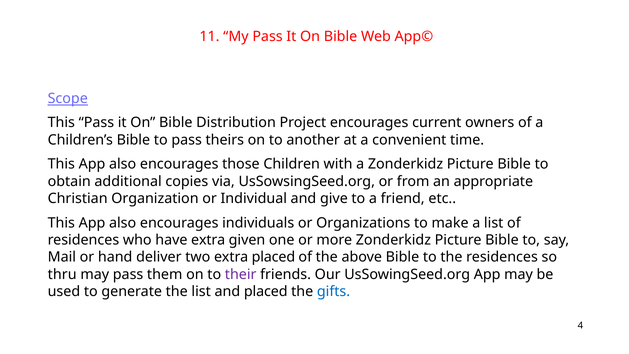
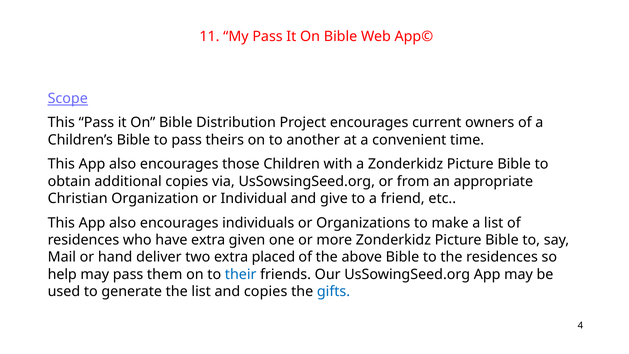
thru: thru -> help (62, 274)
their colour: purple -> blue (241, 274)
and placed: placed -> copies (266, 291)
